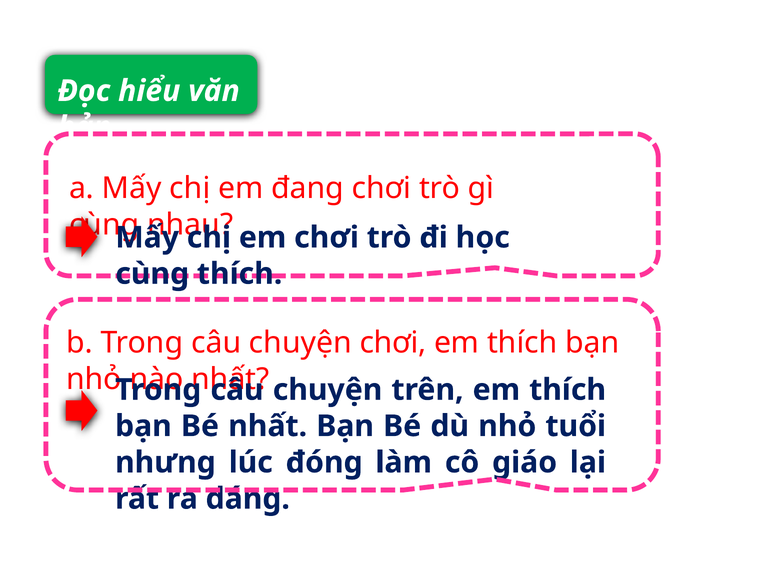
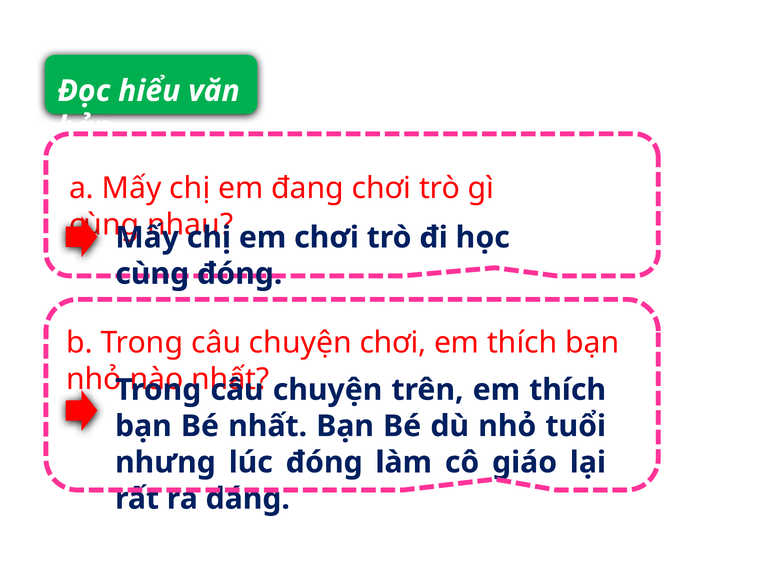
cùng thích: thích -> đóng (240, 274)
